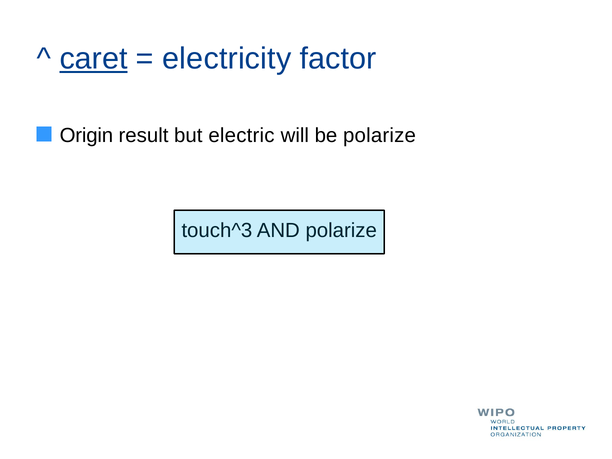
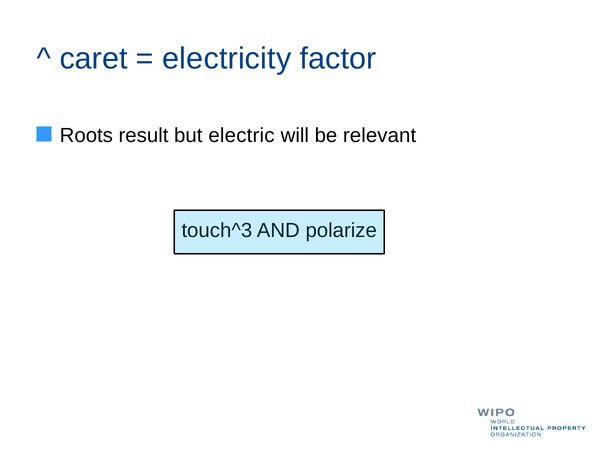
caret underline: present -> none (94, 59)
Origin: Origin -> Roots (86, 135)
be polarize: polarize -> relevant (380, 135)
